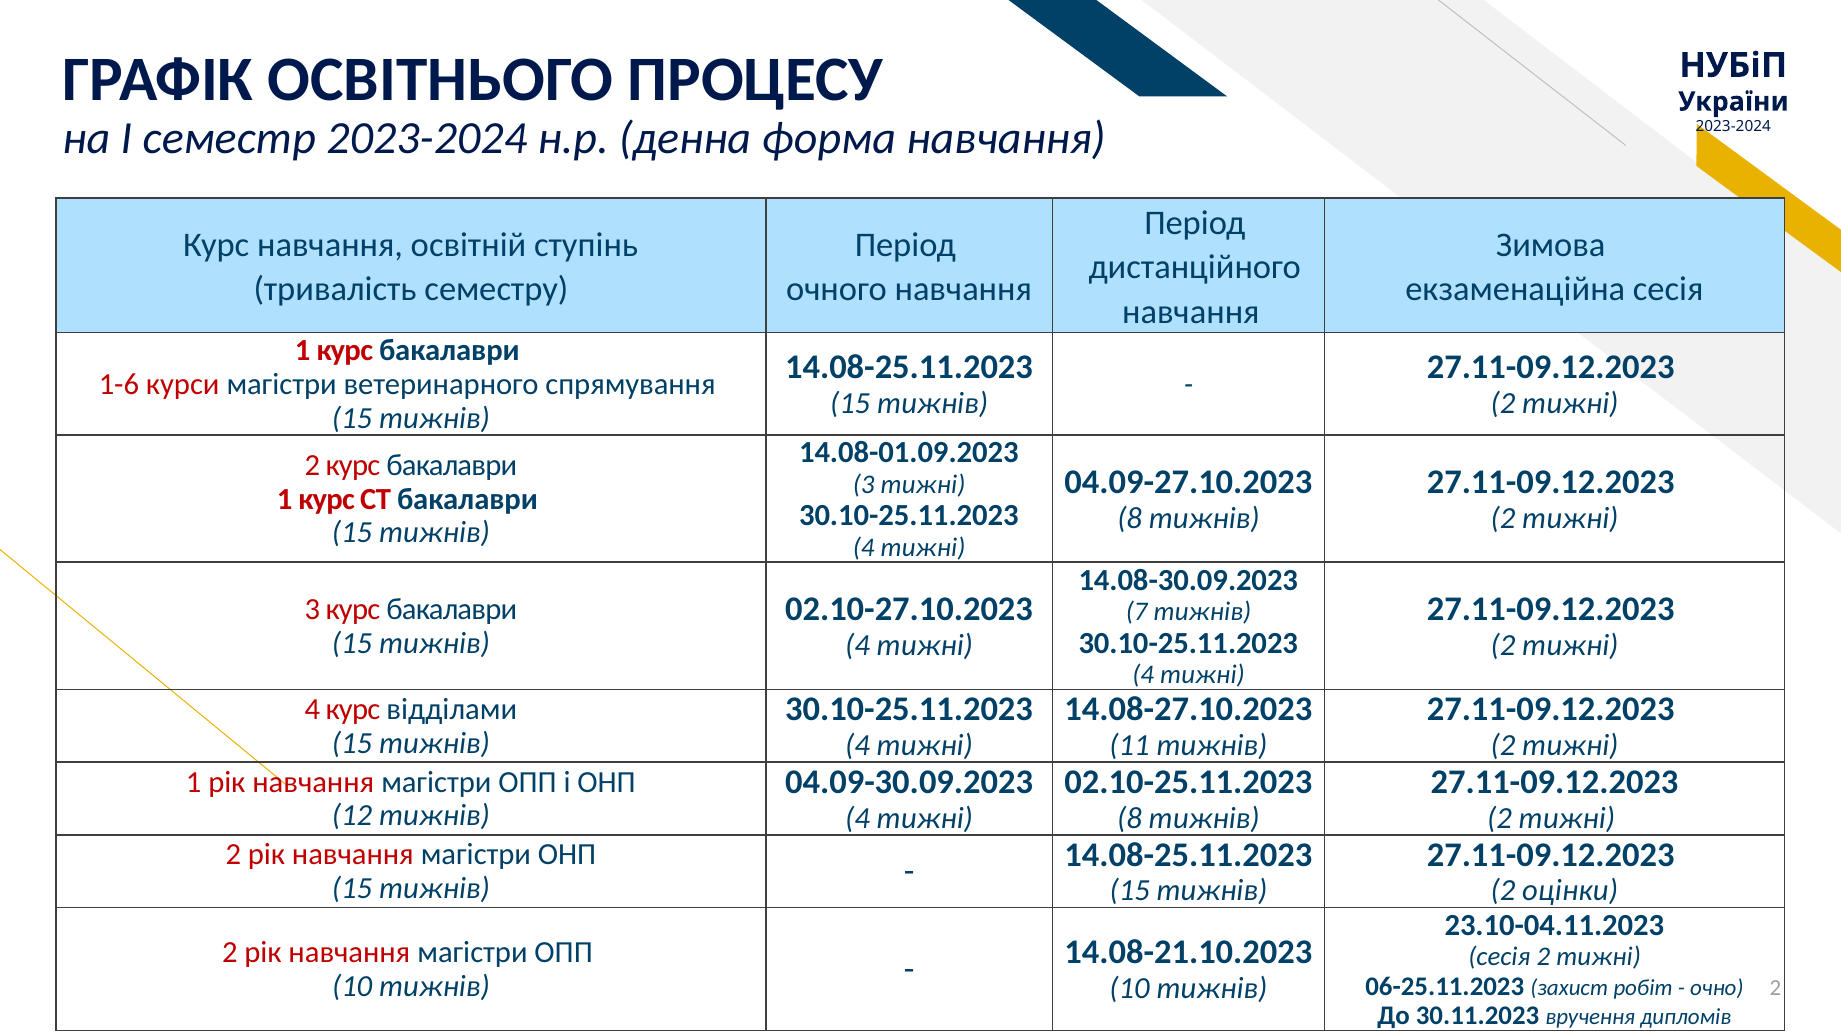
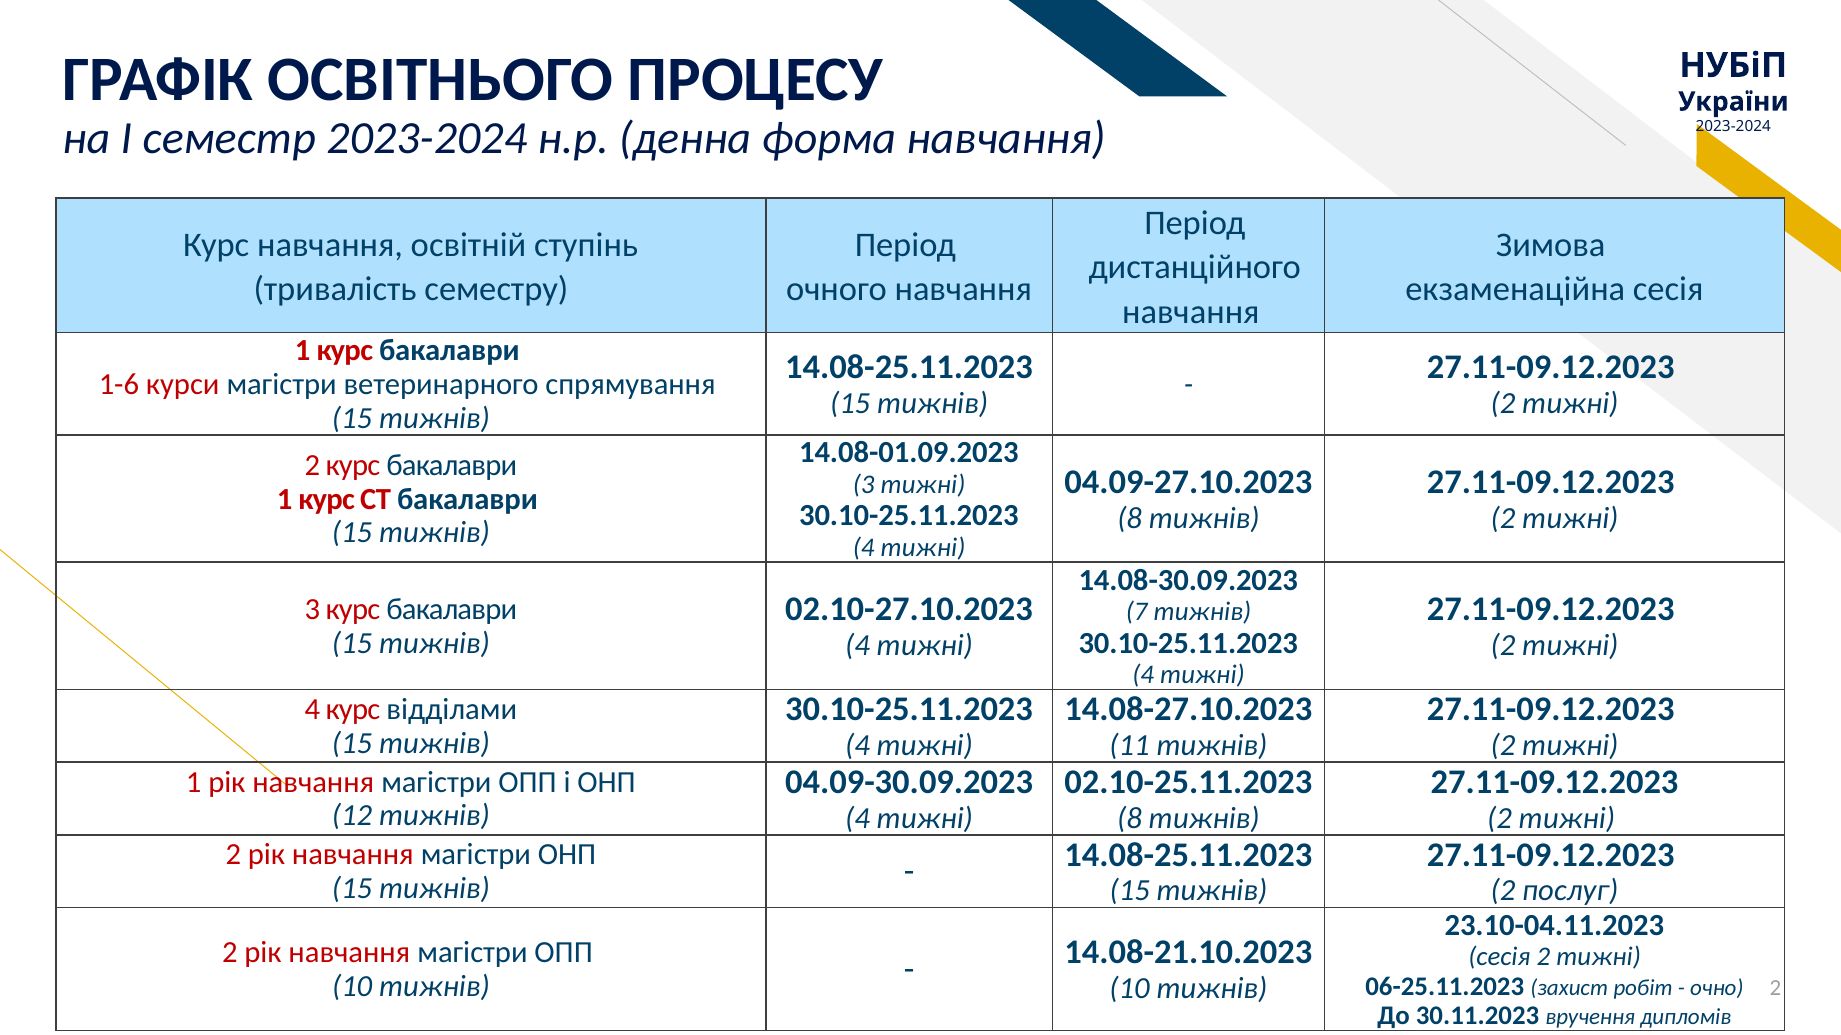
оцінки: оцінки -> послуг (1570, 891)
